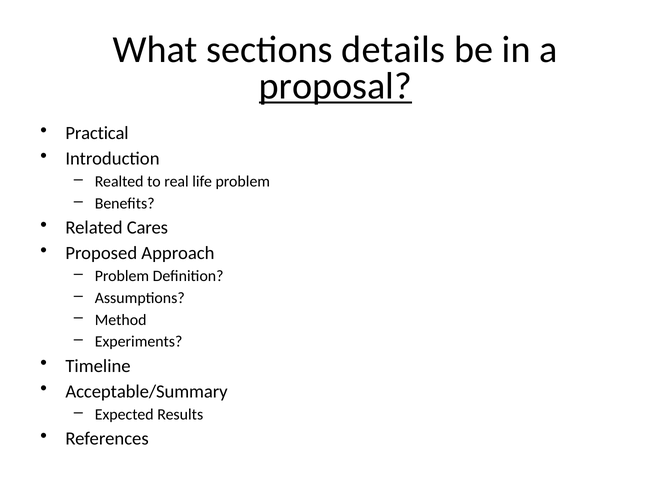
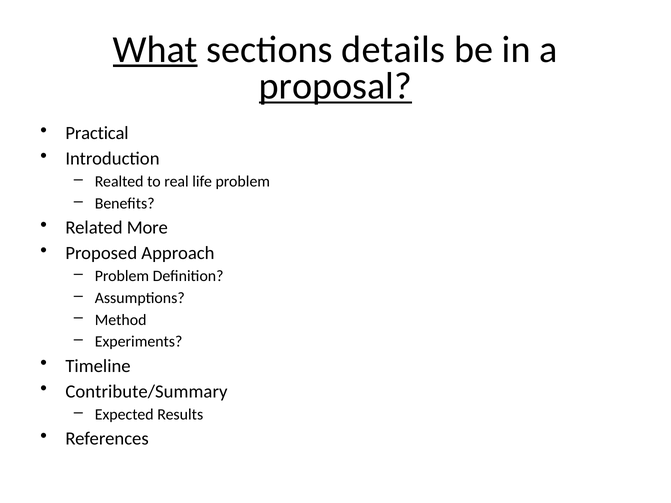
What underline: none -> present (155, 49)
Cares: Cares -> More (147, 228)
Acceptable/Summary: Acceptable/Summary -> Contribute/Summary (146, 392)
